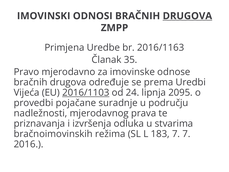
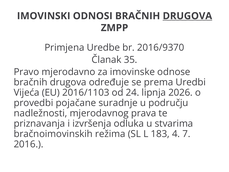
2016/1163: 2016/1163 -> 2016/9370 (161, 48)
2016/1103 underline: present -> none (86, 92)
2095: 2095 -> 2026 (180, 92)
183 7: 7 -> 4 (176, 134)
